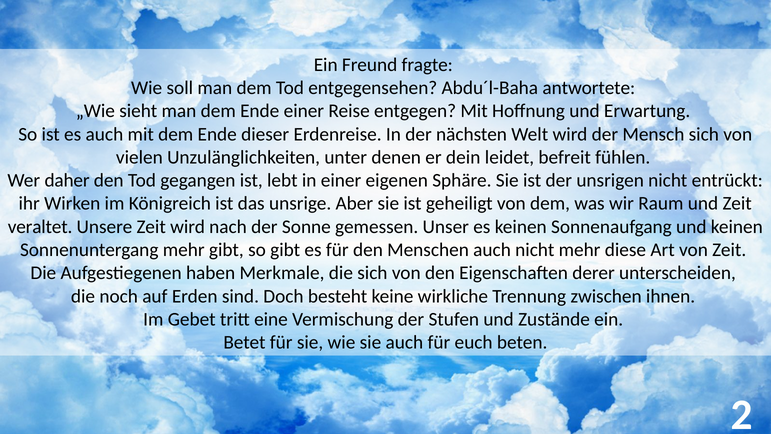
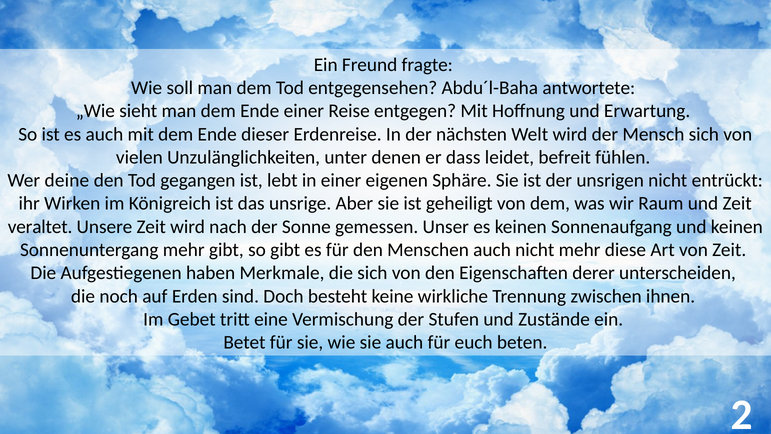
dein: dein -> dass (463, 157)
daher: daher -> deine (67, 180)
